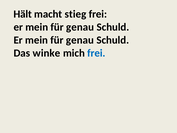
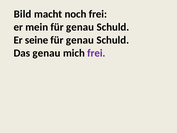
Hält: Hält -> Bild (23, 14)
stieg: stieg -> noch (76, 14)
mein: mein -> seine (37, 40)
Das winke: winke -> genau (46, 53)
frei colour: blue -> purple (96, 53)
